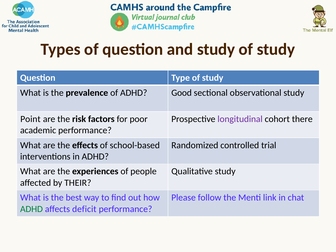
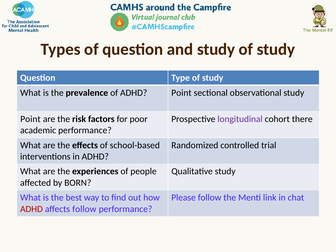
ADHD Good: Good -> Point (181, 93)
THEIR: THEIR -> BORN (78, 183)
ADHD colour: green -> red (32, 209)
affects deficit: deficit -> follow (84, 209)
